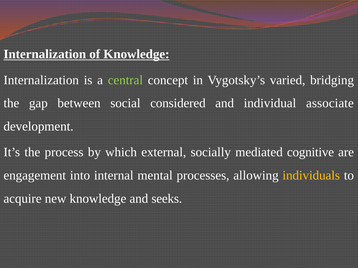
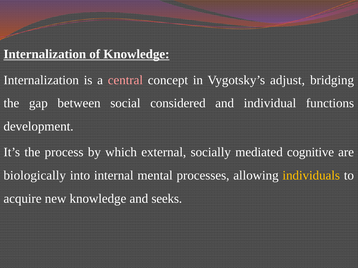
central colour: light green -> pink (125, 80)
varied: varied -> adjust (288, 80)
associate: associate -> functions (330, 103)
engagement: engagement -> biologically (35, 176)
